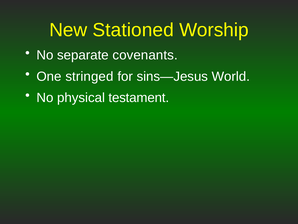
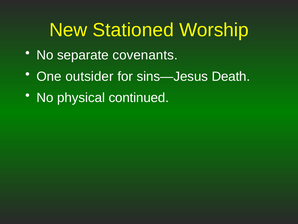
stringed: stringed -> outsider (89, 76)
World: World -> Death (231, 76)
testament: testament -> continued (139, 97)
